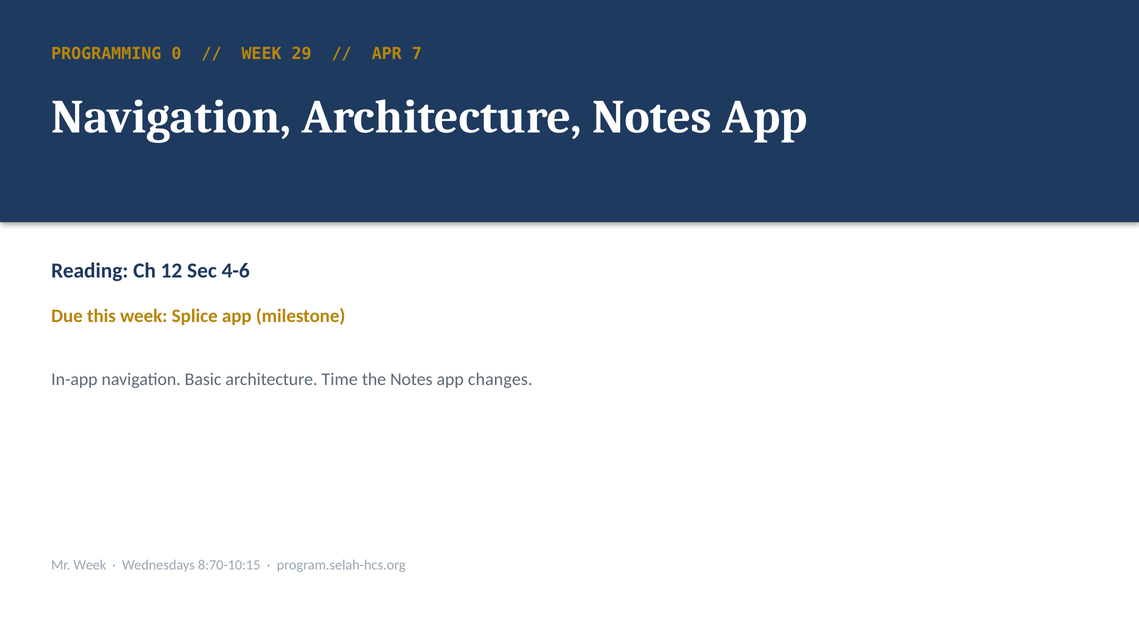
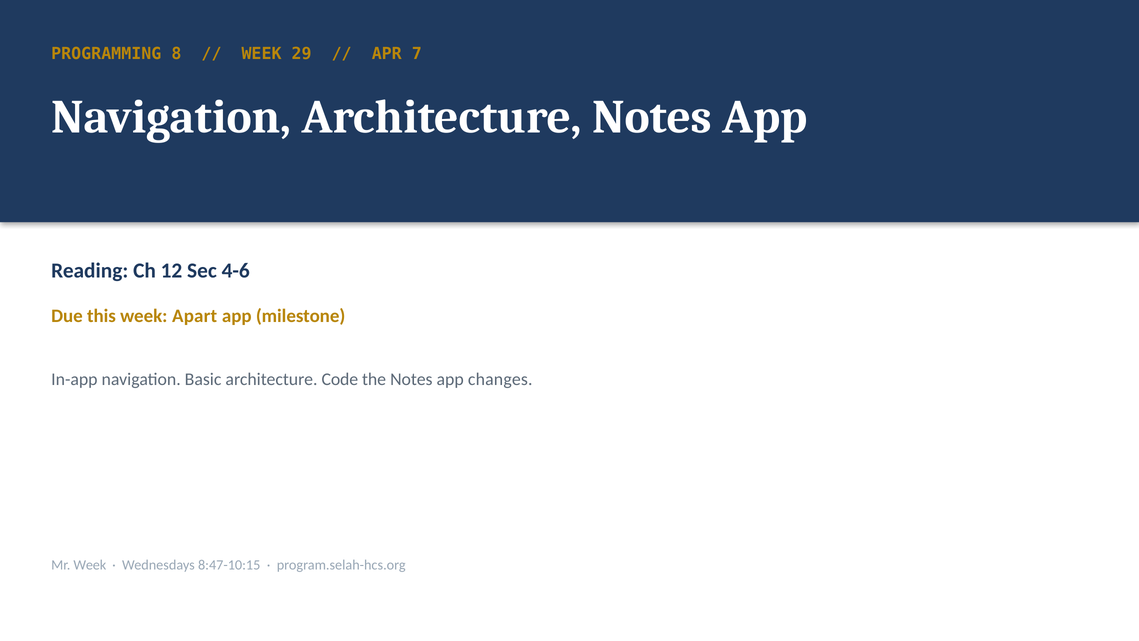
0: 0 -> 8 (176, 54)
Splice: Splice -> Apart (195, 316)
Time: Time -> Code (340, 379)
8:70-10:15: 8:70-10:15 -> 8:47-10:15 (229, 565)
